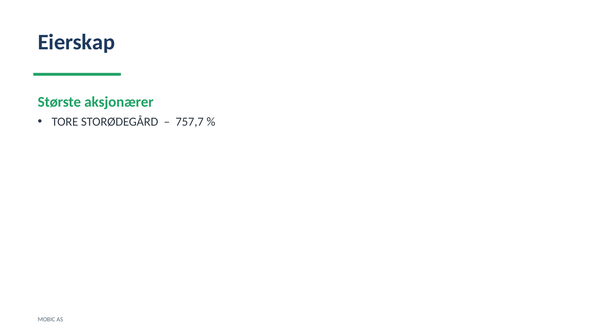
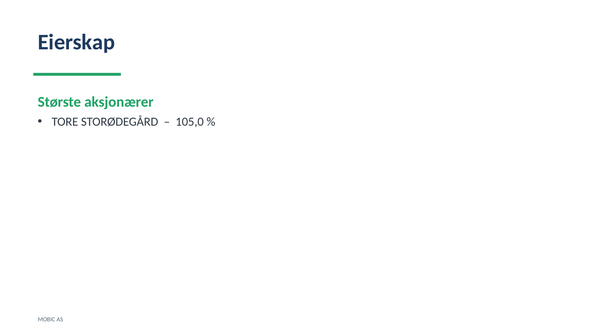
757,7: 757,7 -> 105,0 (190, 122)
